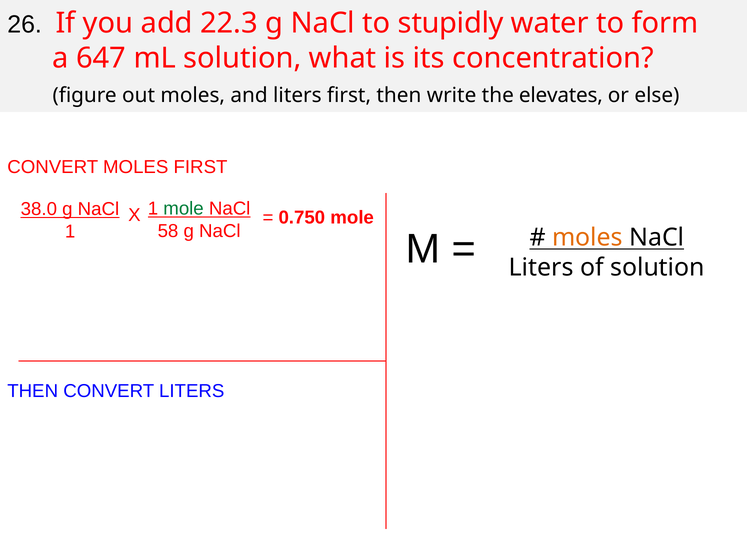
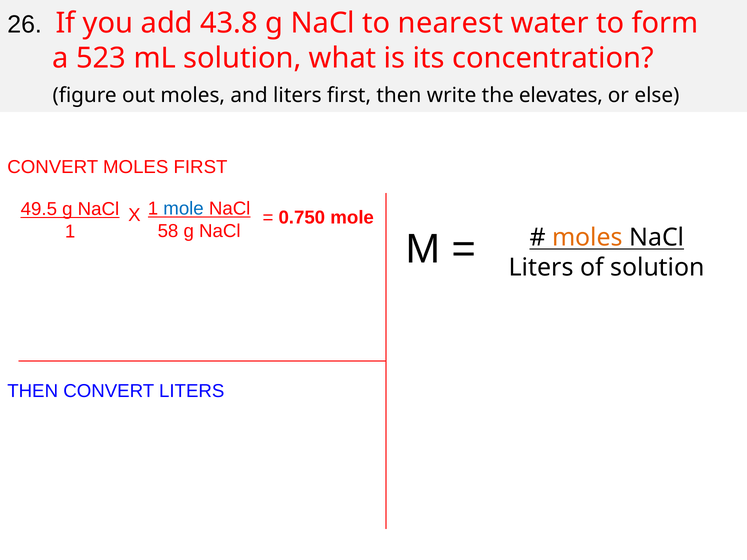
22.3: 22.3 -> 43.8 (229, 23)
stupidly: stupidly -> nearest (451, 23)
647: 647 -> 523 (101, 58)
38.0: 38.0 -> 49.5 (39, 209)
mole colour: green -> blue (184, 209)
